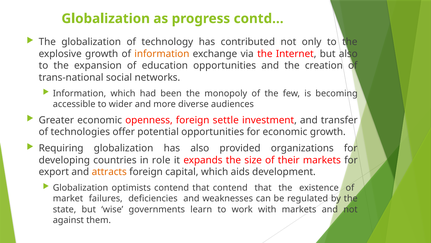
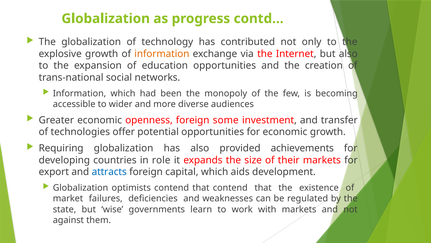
settle: settle -> some (226, 120)
organizations: organizations -> achievements (302, 148)
attracts colour: orange -> blue (109, 172)
